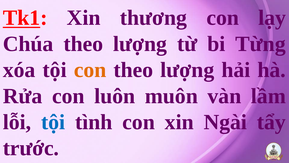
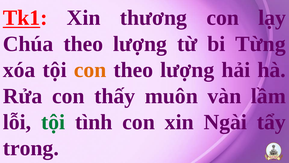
luôn: luôn -> thấy (115, 96)
tội colour: blue -> green (53, 122)
trước: trước -> trong (31, 148)
